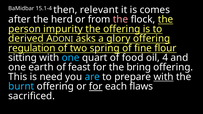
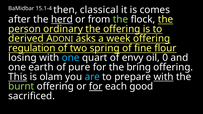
relevant: relevant -> classical (99, 10)
herd underline: none -> present (62, 19)
the colour: pink -> light green (121, 19)
impurity: impurity -> ordinary (63, 29)
glory: glory -> week (118, 39)
sitting: sitting -> losing (22, 58)
food: food -> envy (133, 58)
4: 4 -> 0 (165, 58)
feast: feast -> pure (79, 67)
This underline: none -> present (18, 77)
need: need -> olam (51, 77)
burnt colour: light blue -> light green (21, 87)
flaws: flaws -> good (141, 87)
